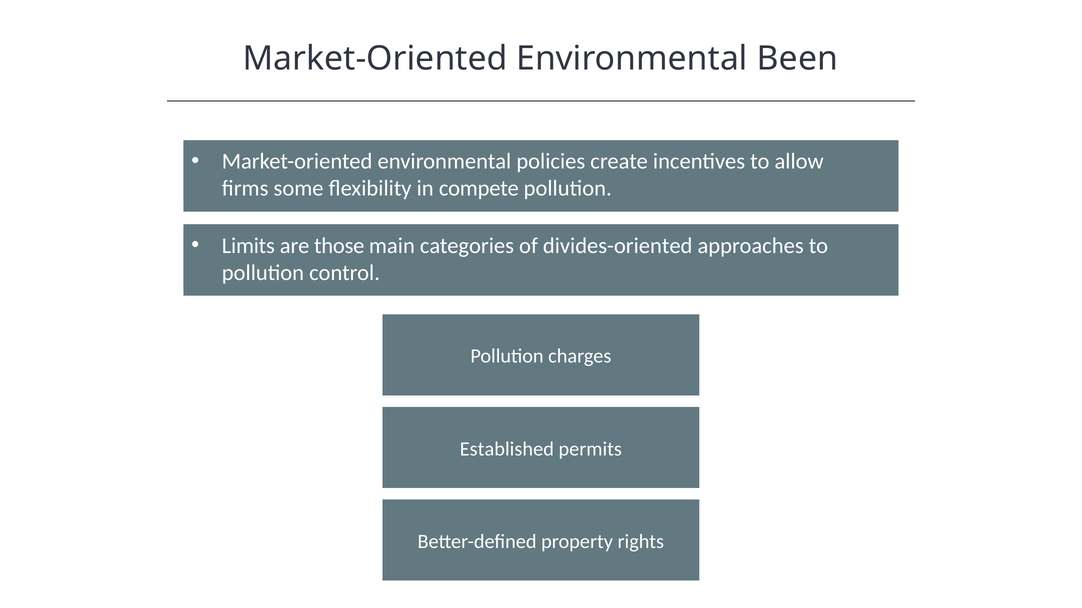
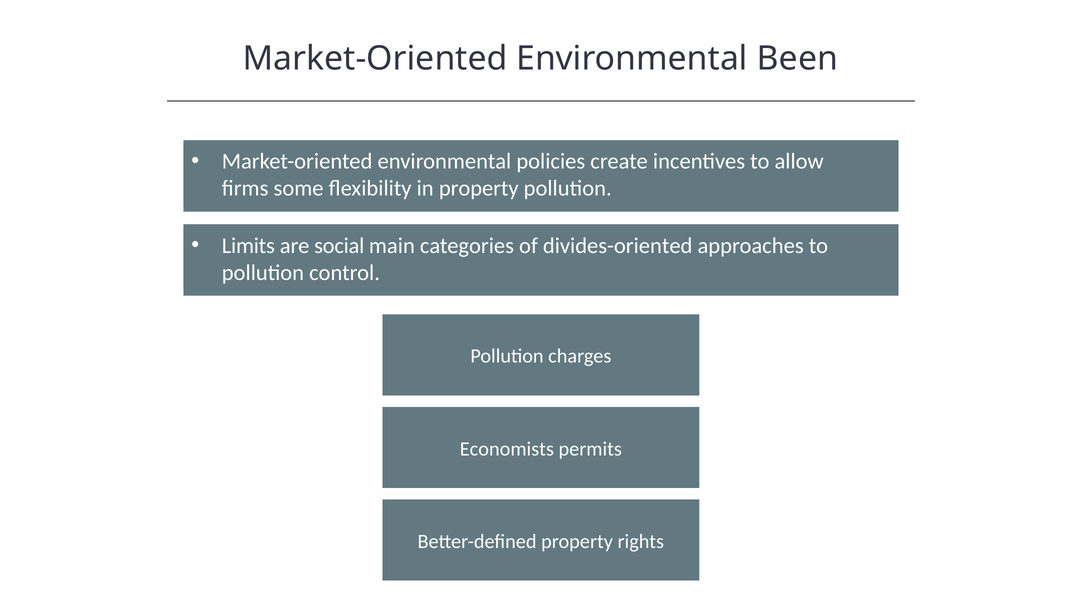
in compete: compete -> property (479, 189)
those: those -> social (339, 246)
Established: Established -> Economists (507, 449)
